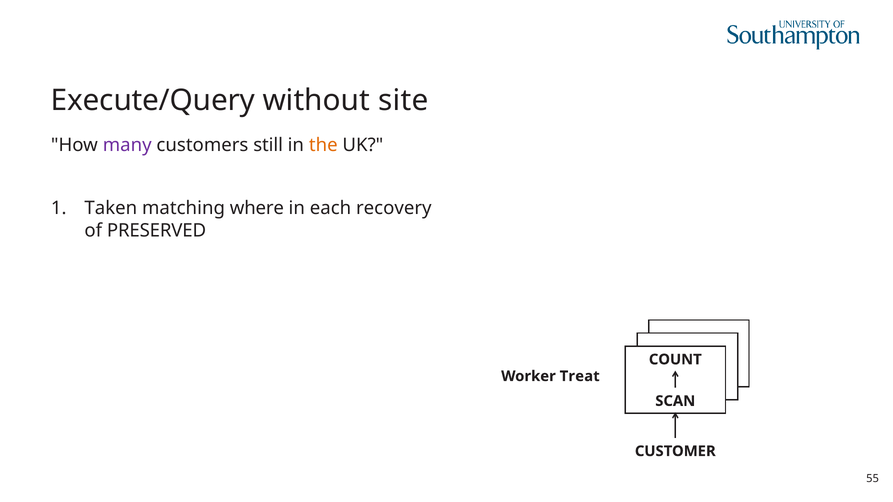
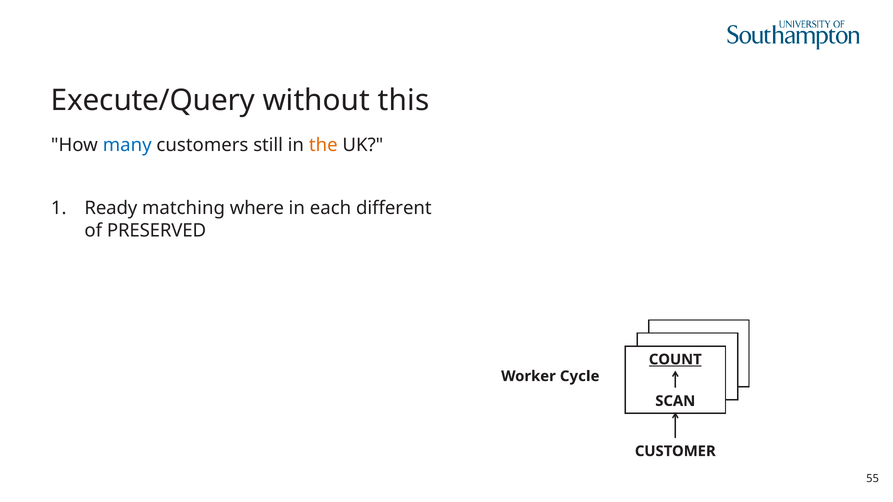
site: site -> this (403, 100)
many colour: purple -> blue (127, 145)
Taken: Taken -> Ready (111, 208)
recovery: recovery -> different (394, 208)
COUNT underline: none -> present (675, 360)
Treat: Treat -> Cycle (580, 376)
